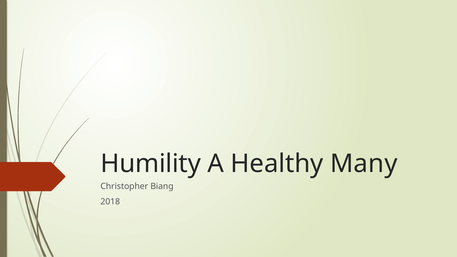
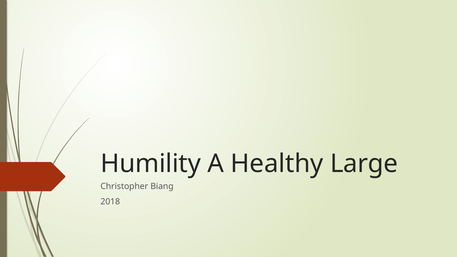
Many: Many -> Large (364, 164)
